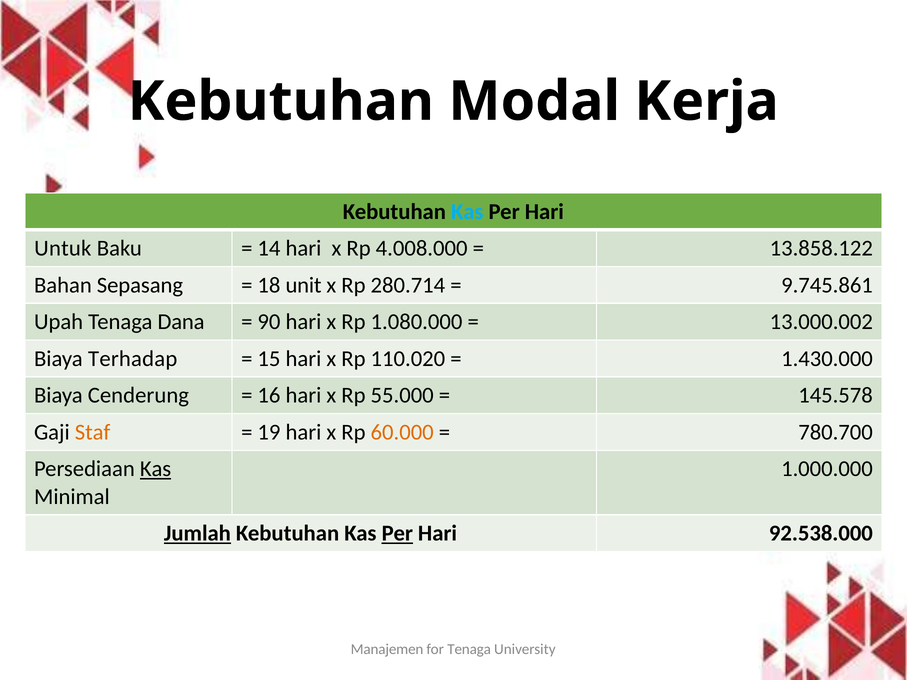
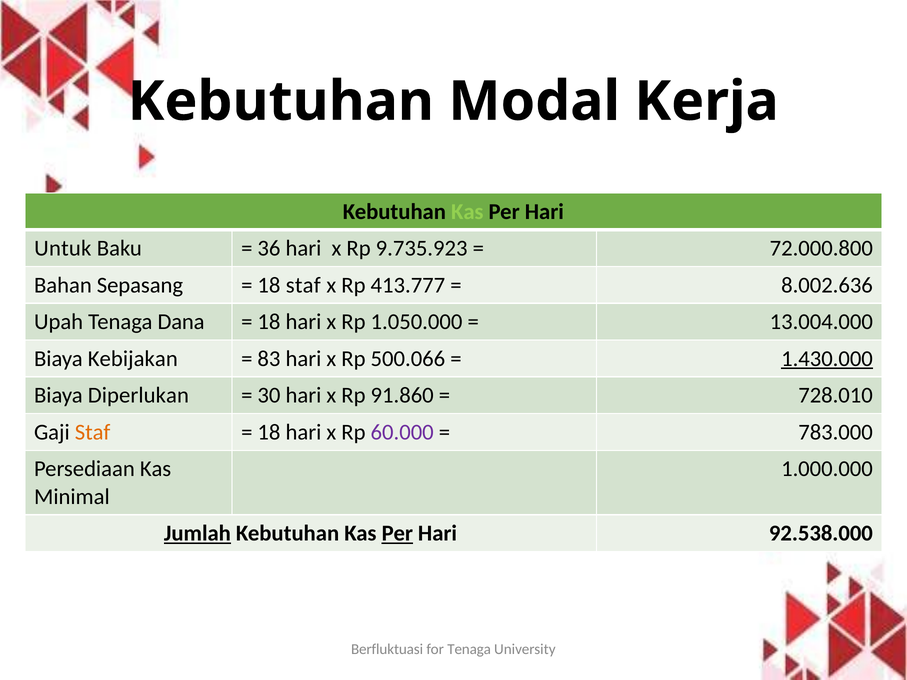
Kas colour: light blue -> light green (467, 212)
14: 14 -> 36 (269, 248)
4.008.000: 4.008.000 -> 9.735.923 (422, 248)
13.858.122: 13.858.122 -> 72.000.800 (821, 248)
18 unit: unit -> staf (303, 285)
280.714: 280.714 -> 413.777 (408, 285)
9.745.861: 9.745.861 -> 8.002.636 (827, 285)
90: 90 -> 18 (269, 322)
1.080.000: 1.080.000 -> 1.050.000 (417, 322)
13.000.002: 13.000.002 -> 13.004.000 (821, 322)
Terhadap: Terhadap -> Kebijakan (133, 359)
15: 15 -> 83 (269, 359)
110.020: 110.020 -> 500.066 (408, 359)
1.430.000 underline: none -> present (827, 359)
Cenderung: Cenderung -> Diperlukan (138, 396)
16: 16 -> 30 (269, 396)
55.000: 55.000 -> 91.860 (402, 396)
145.578: 145.578 -> 728.010 (836, 396)
19: 19 -> 18 (269, 432)
60.000 colour: orange -> purple (402, 432)
780.700: 780.700 -> 783.000 (836, 432)
Kas underline: present -> none (156, 469)
Manajemen: Manajemen -> Berfluktuasi (387, 650)
